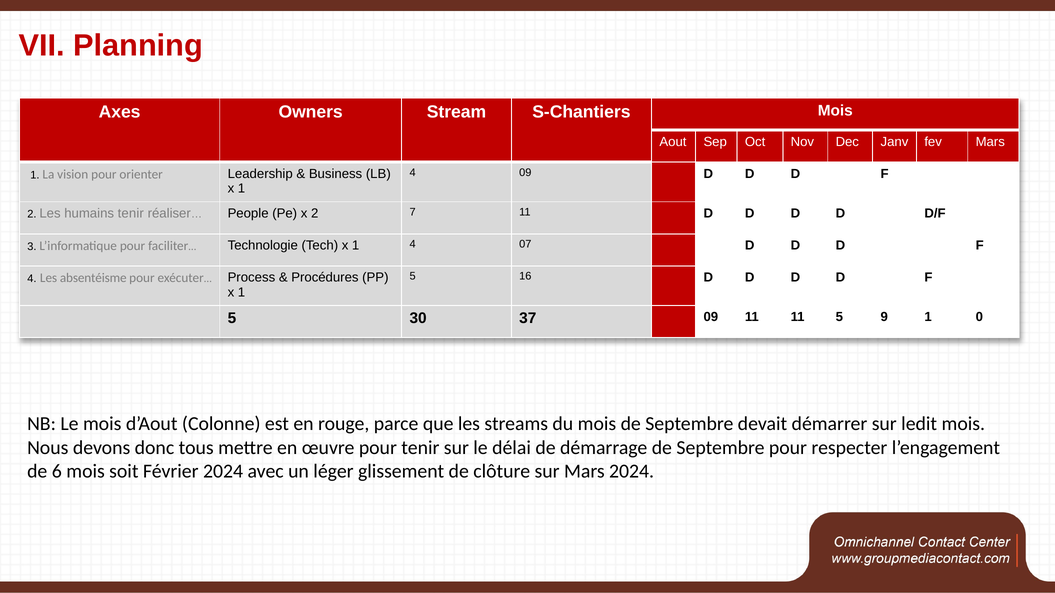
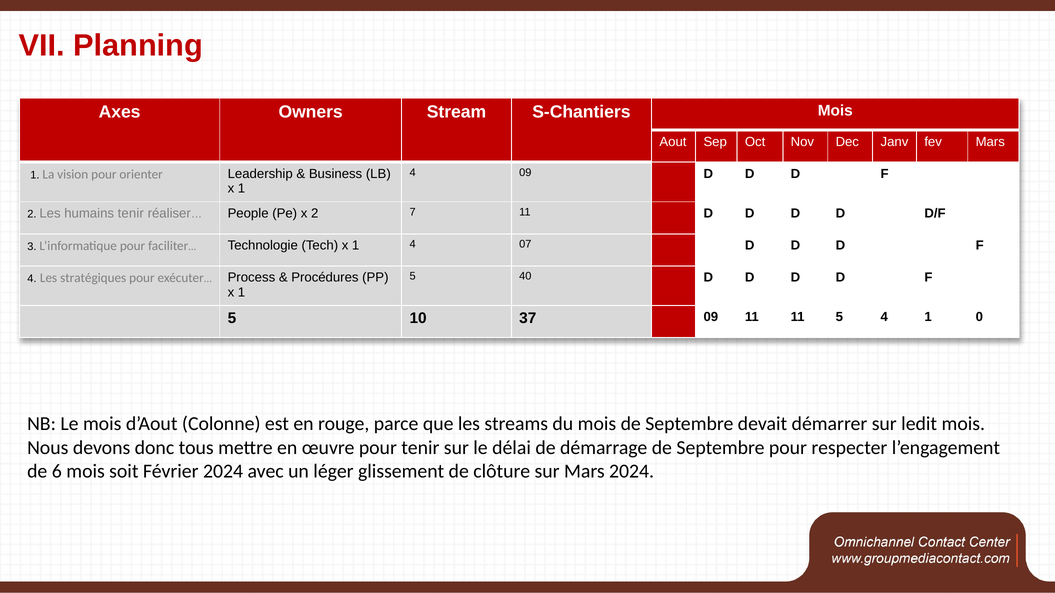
16: 16 -> 40 (525, 276)
absentéisme: absentéisme -> stratégiques (93, 278)
30: 30 -> 10 (418, 319)
5 9: 9 -> 4 (884, 317)
